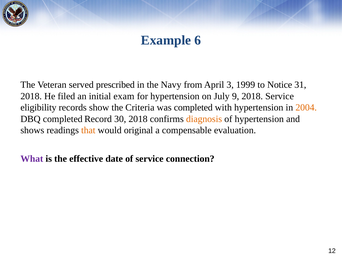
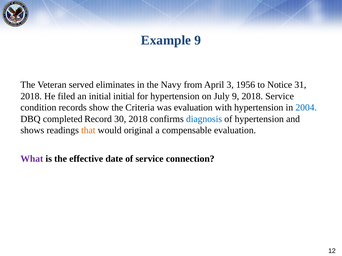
Example 6: 6 -> 9 (198, 40)
prescribed: prescribed -> eliminates (115, 85)
1999: 1999 -> 1956 (246, 85)
initial exam: exam -> initial (124, 96)
eligibility: eligibility -> condition (38, 108)
was completed: completed -> evaluation (193, 108)
2004 colour: orange -> blue (306, 108)
diagnosis colour: orange -> blue (204, 119)
